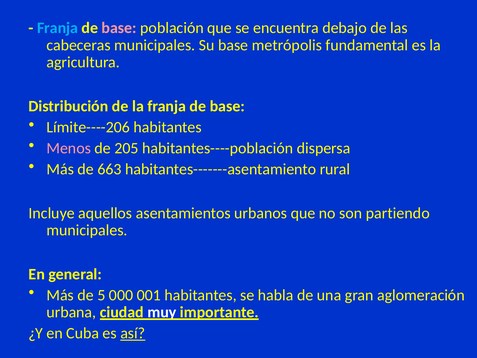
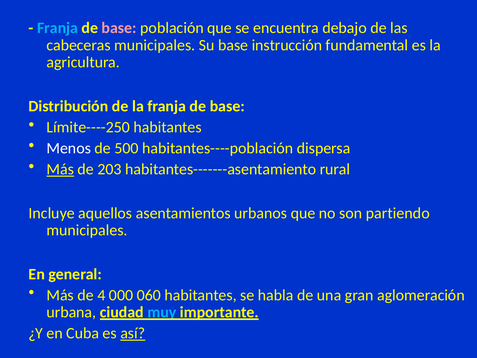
metrópolis: metrópolis -> instrucción (287, 45)
Límite----206: Límite----206 -> Límite----250 (88, 127)
Menos colour: pink -> white (69, 148)
205: 205 -> 500 (126, 148)
Más underline: none -> present (60, 169)
663: 663 -> 203 (109, 169)
5: 5 -> 4 (101, 295)
001: 001 -> 060 (149, 295)
muy colour: white -> light blue (162, 312)
